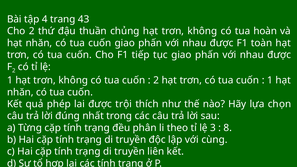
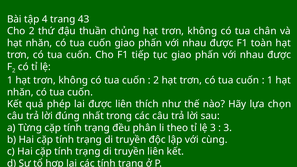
hoàn: hoàn -> chân (265, 31)
được trội: trội -> liên (124, 104)
8: 8 -> 3 (228, 128)
